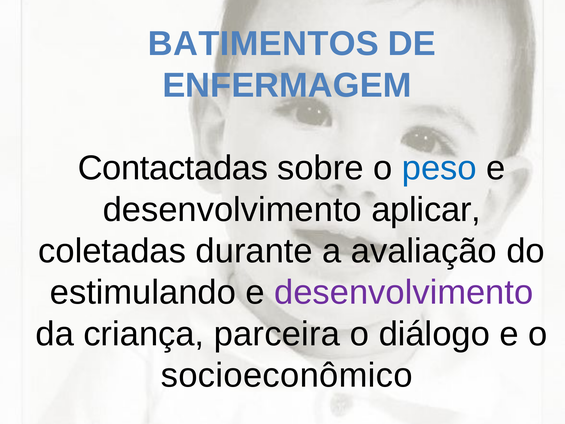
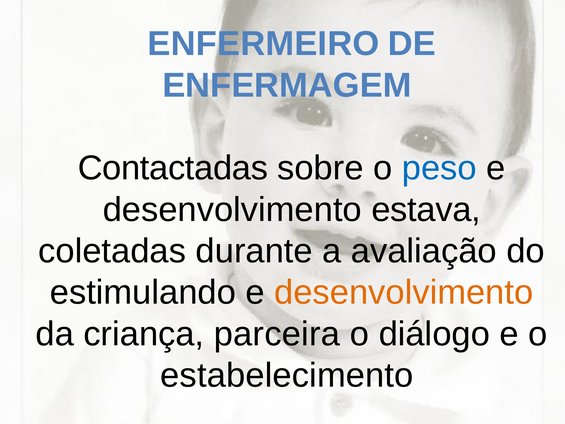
BATIMENTOS: BATIMENTOS -> ENFERMEIRO (263, 44)
aplicar: aplicar -> estava (426, 210)
desenvolvimento colour: purple -> orange (404, 292)
socioeconômico: socioeconômico -> estabelecimento (287, 375)
